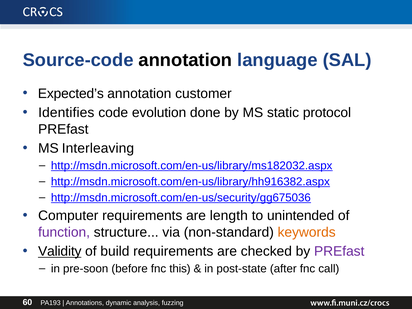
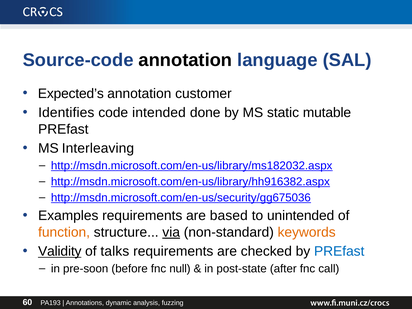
evolution: evolution -> intended (159, 113)
protocol: protocol -> mutable (327, 113)
Computer: Computer -> Examples (68, 216)
length: length -> based (229, 216)
function colour: purple -> orange (64, 232)
via underline: none -> present (171, 232)
build: build -> talks (115, 251)
PREfast colour: purple -> blue (339, 251)
this: this -> null (180, 269)
